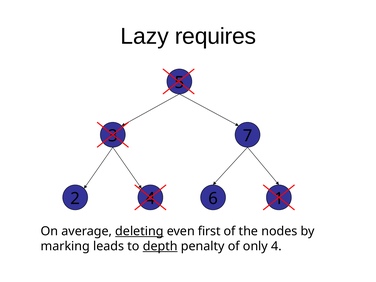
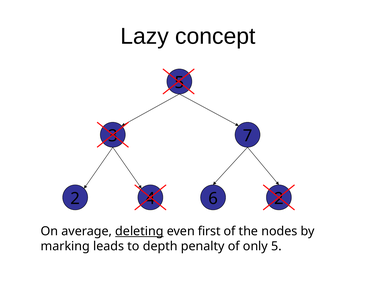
requires: requires -> concept (215, 36)
4 1: 1 -> 2 (279, 199)
depth underline: present -> none (160, 246)
only 4: 4 -> 5 (276, 246)
